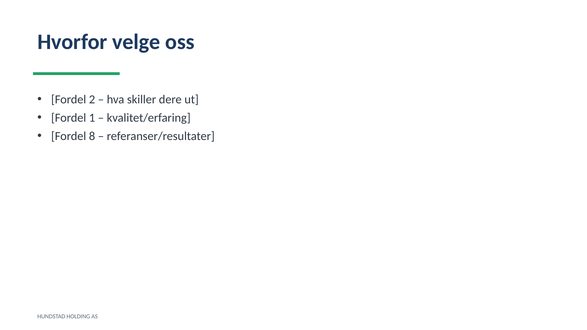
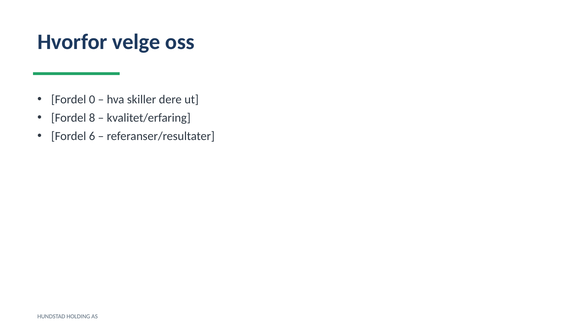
2: 2 -> 0 (92, 99)
1: 1 -> 8 (92, 118)
8: 8 -> 6 (92, 136)
